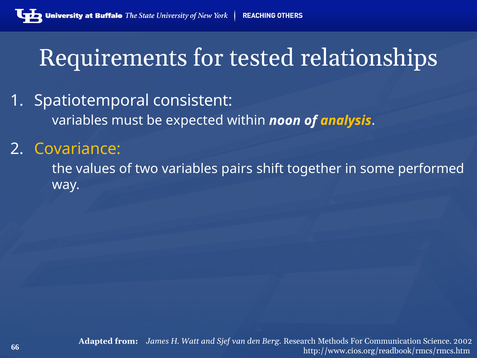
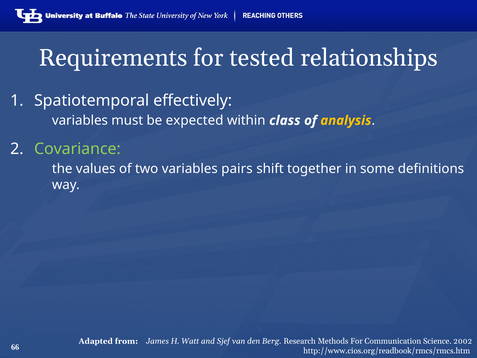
consistent: consistent -> effectively (193, 100)
noon: noon -> class (285, 120)
Covariance colour: yellow -> light green (77, 149)
performed: performed -> definitions (431, 169)
